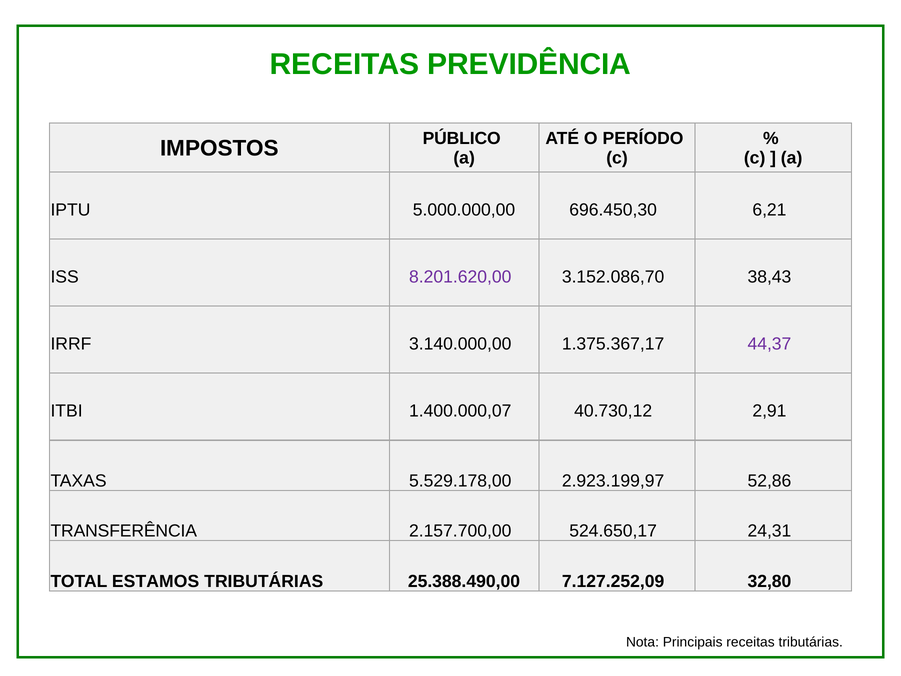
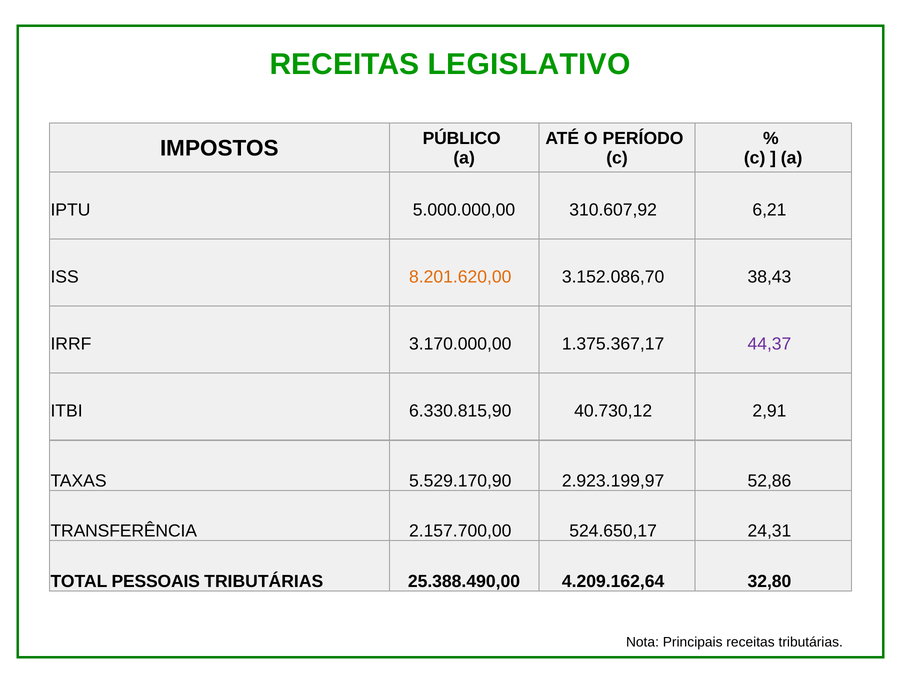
PREVIDÊNCIA: PREVIDÊNCIA -> LEGISLATIVO (529, 64)
696.450,30: 696.450,30 -> 310.607,92 (613, 210)
8.201.620,00 colour: purple -> orange (460, 277)
3.140.000,00: 3.140.000,00 -> 3.170.000,00 (460, 344)
1.400.000,07: 1.400.000,07 -> 6.330.815,90 (460, 411)
5.529.178,00: 5.529.178,00 -> 5.529.170,90 (460, 481)
ESTAMOS: ESTAMOS -> PESSOAIS (156, 581)
7.127.252,09: 7.127.252,09 -> 4.209.162,64 (613, 581)
